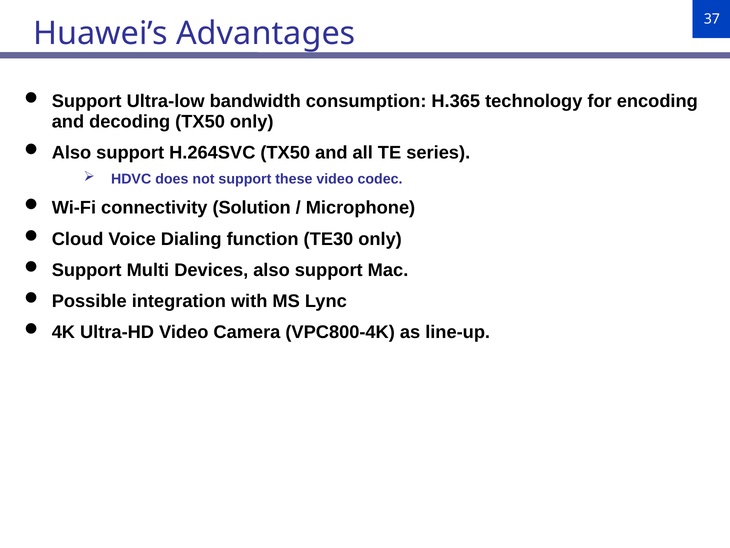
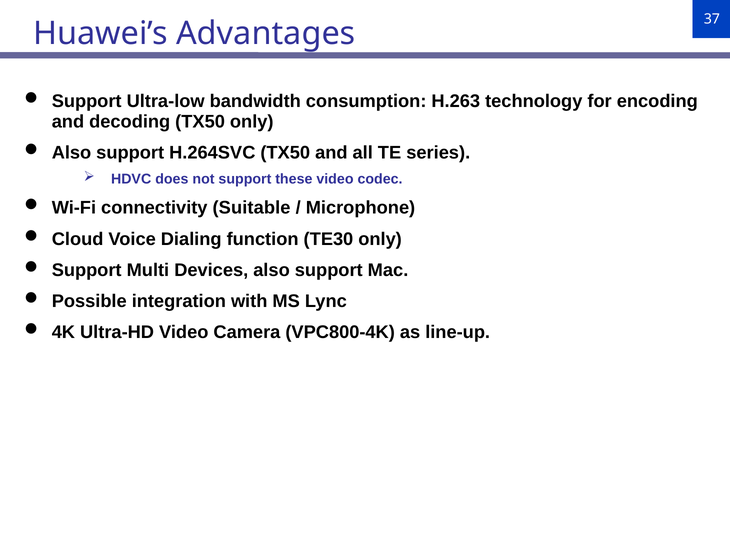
H.365: H.365 -> H.263 (456, 101)
Solution: Solution -> Suitable (252, 208)
